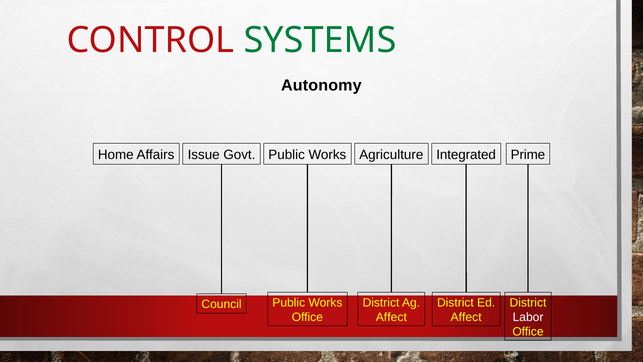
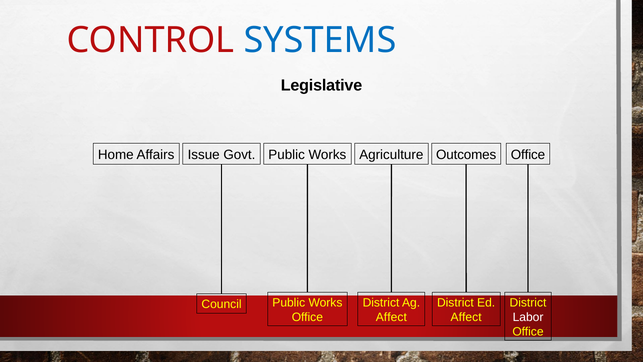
SYSTEMS colour: green -> blue (320, 40)
Autonomy: Autonomy -> Legislative (322, 85)
Integrated: Integrated -> Outcomes (466, 155)
Prime: Prime -> Office (528, 155)
